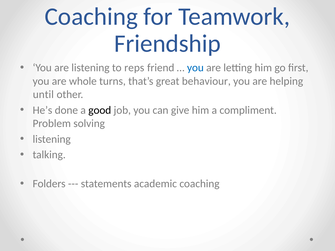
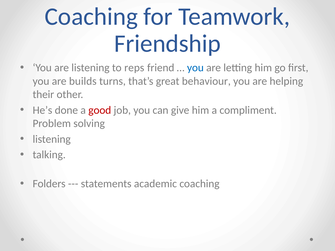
whole: whole -> builds (83, 81)
until: until -> their (43, 95)
good colour: black -> red (100, 110)
